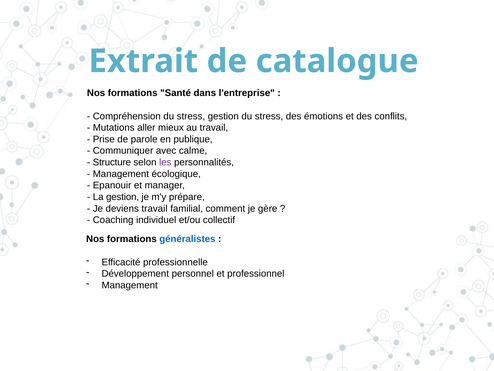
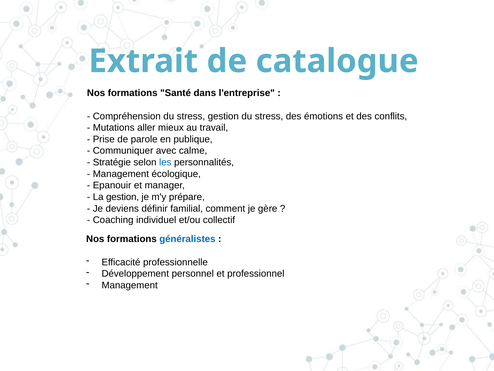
Structure: Structure -> Stratégie (112, 162)
les colour: purple -> blue (165, 162)
deviens travail: travail -> définir (155, 208)
